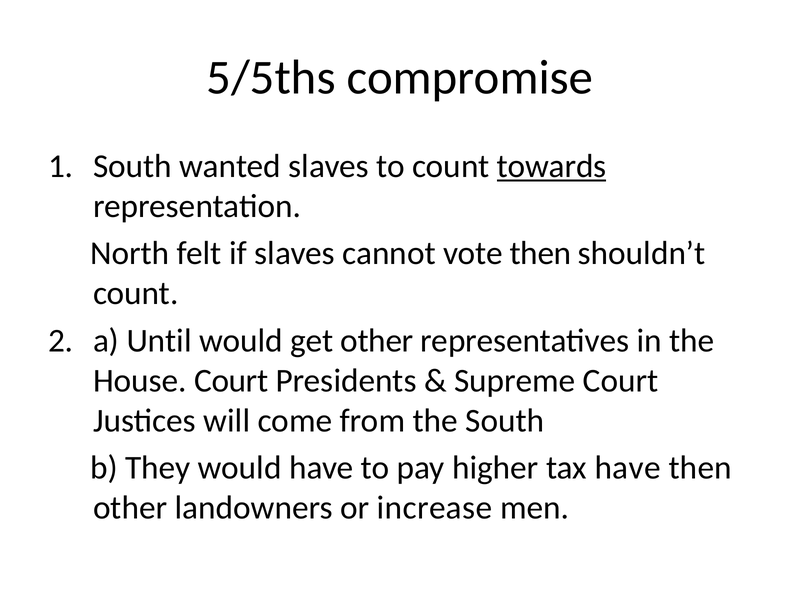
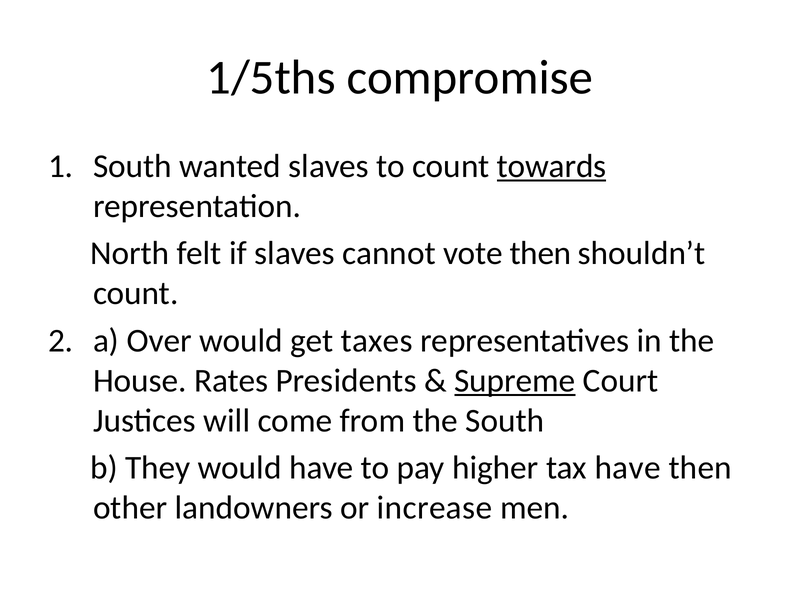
5/5ths: 5/5ths -> 1/5ths (271, 77)
Until: Until -> Over (159, 341)
get other: other -> taxes (377, 341)
House Court: Court -> Rates (231, 381)
Supreme underline: none -> present (515, 381)
